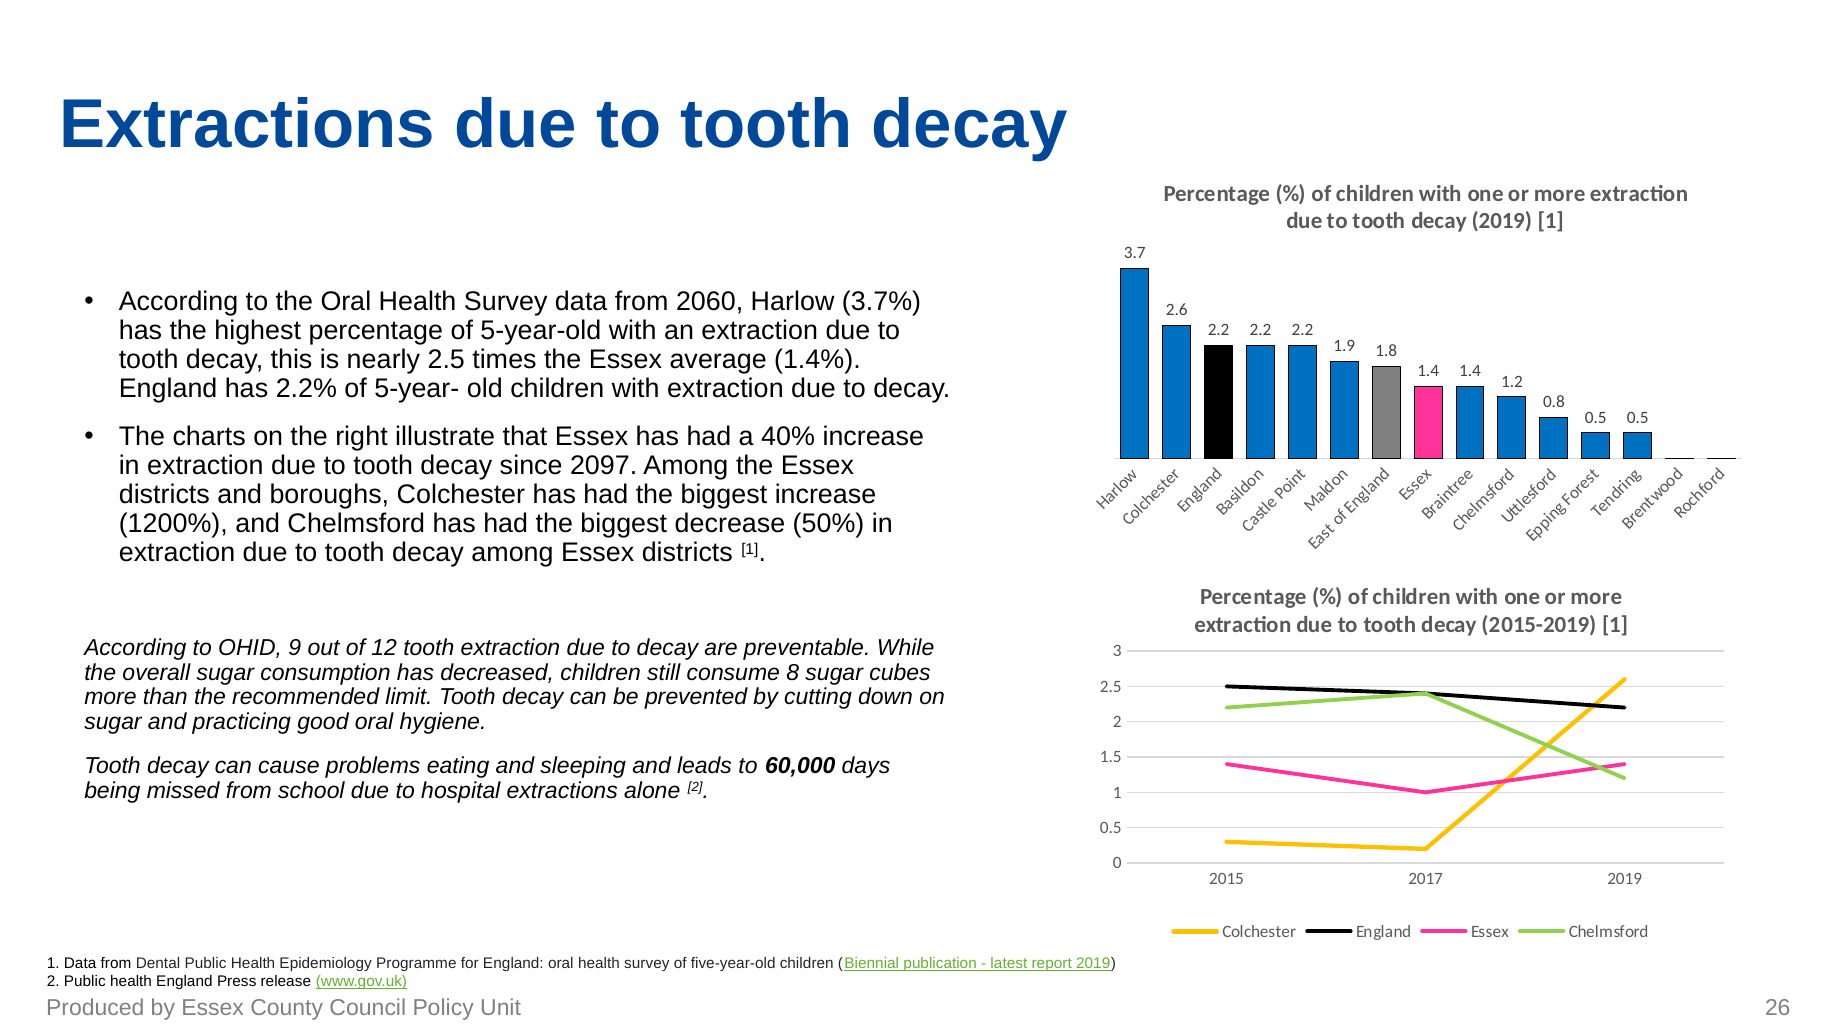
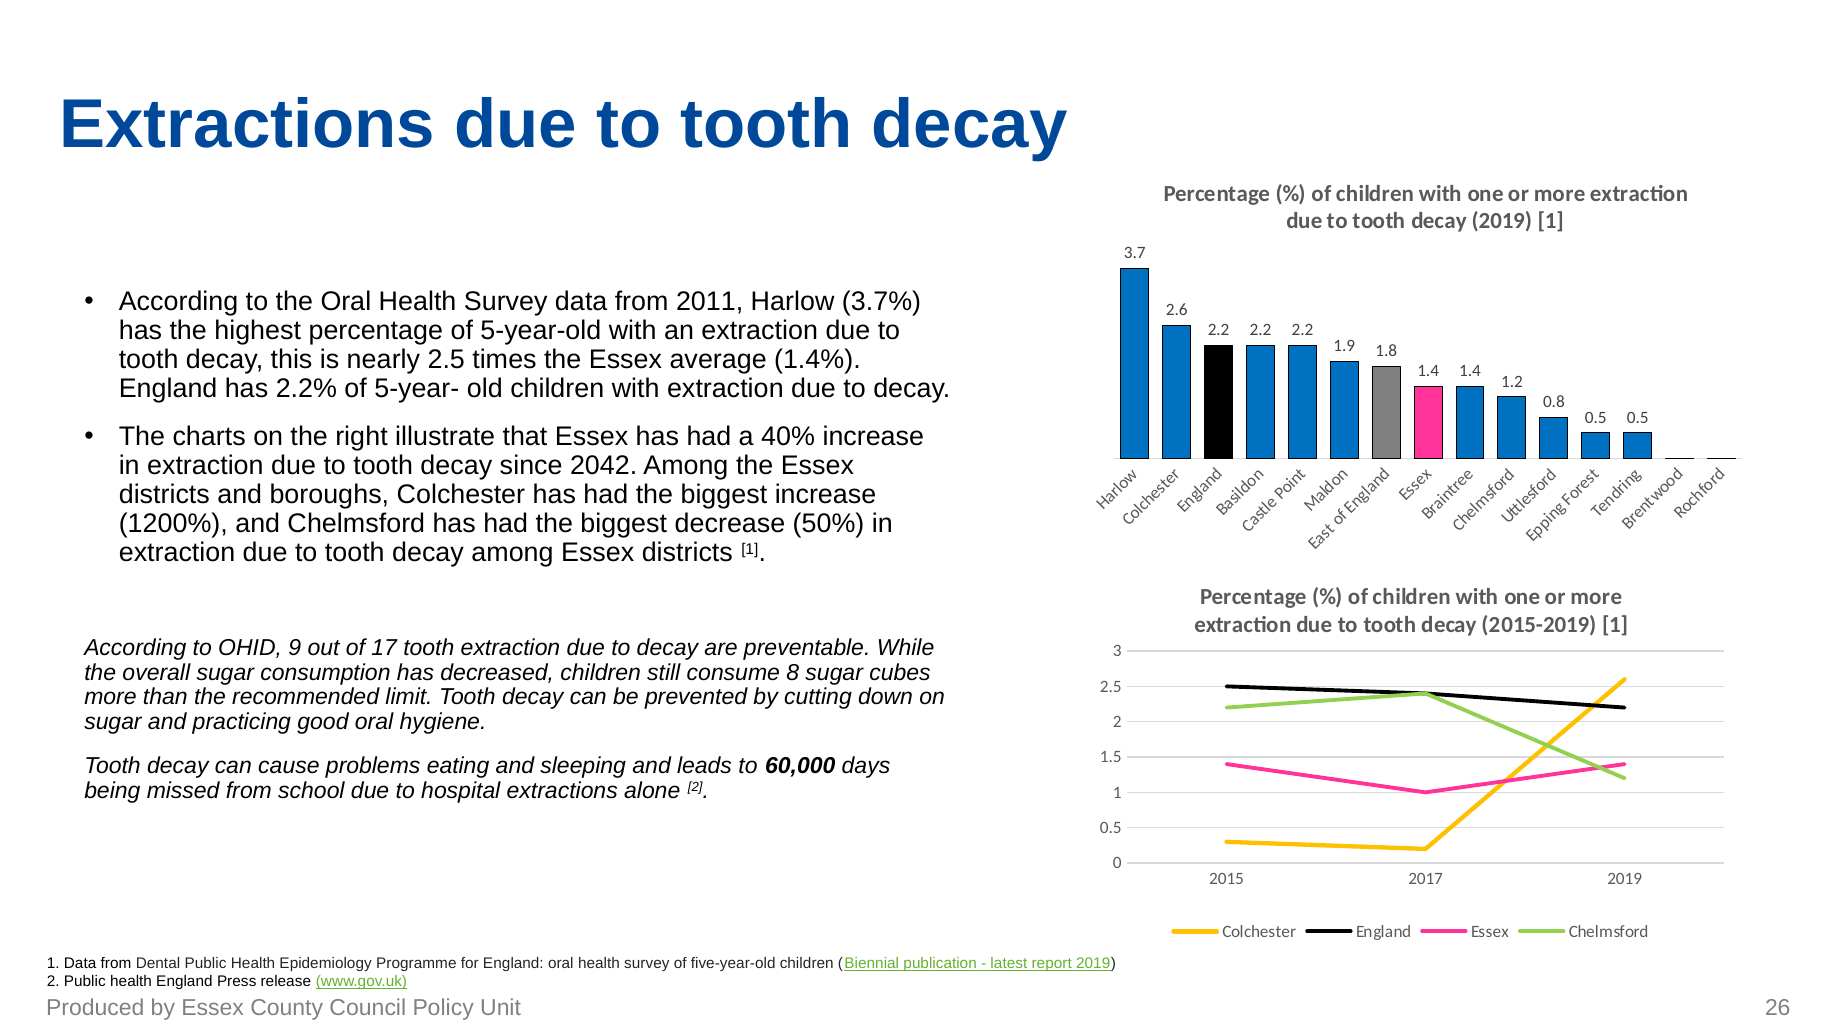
2060: 2060 -> 2011 (710, 301)
2097: 2097 -> 2042 (604, 466)
12: 12 -> 17 (384, 647)
